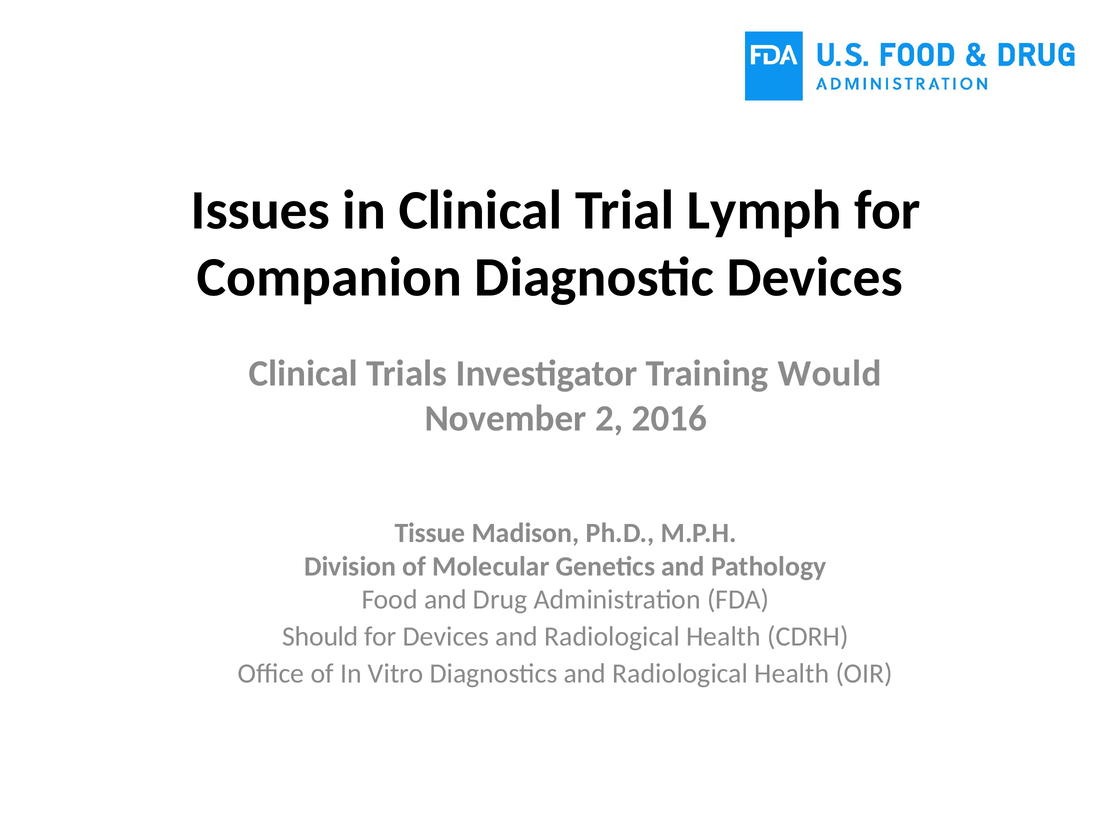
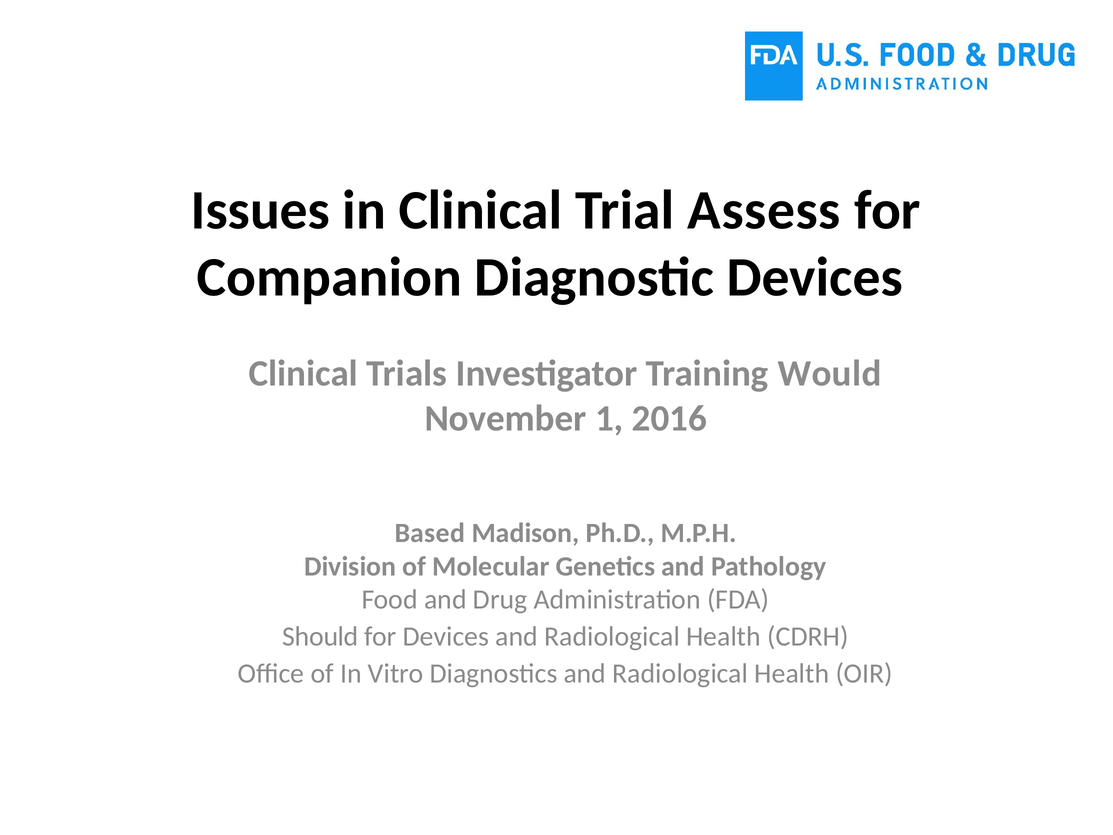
Lymph: Lymph -> Assess (764, 210)
2: 2 -> 1 (609, 418)
Tissue: Tissue -> Based (430, 533)
